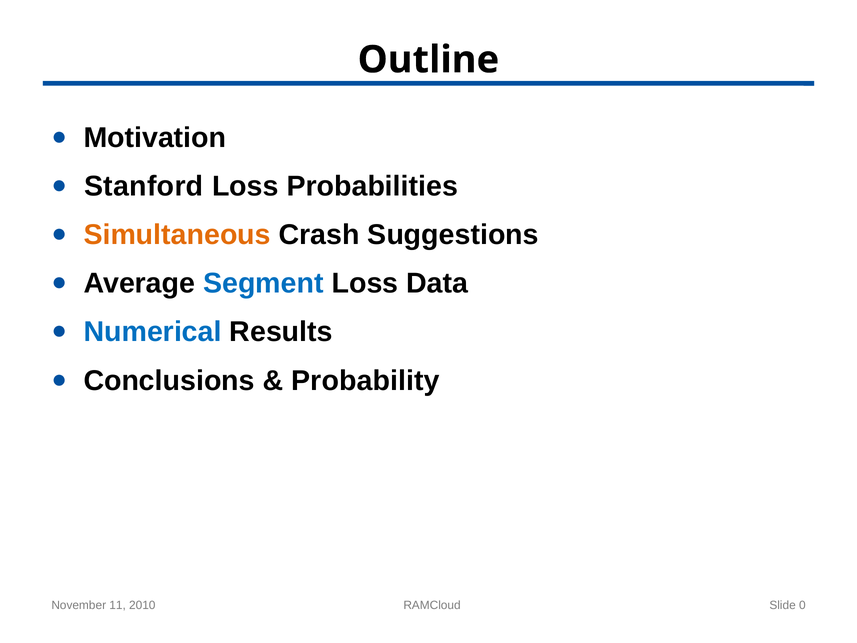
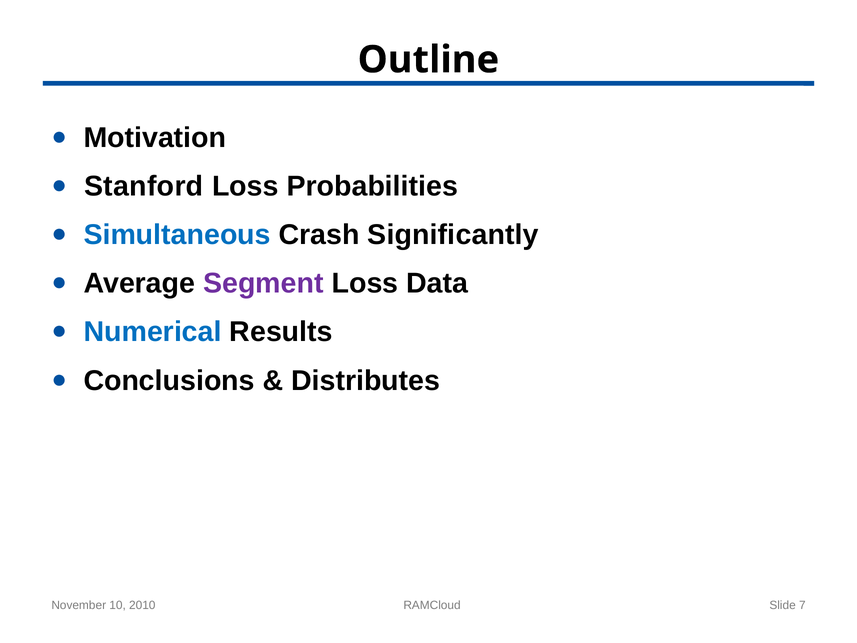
Simultaneous colour: orange -> blue (177, 235)
Suggestions: Suggestions -> Significantly (453, 235)
Segment colour: blue -> purple (263, 283)
Probability: Probability -> Distributes (366, 380)
11: 11 -> 10 (118, 605)
0: 0 -> 7 (802, 605)
